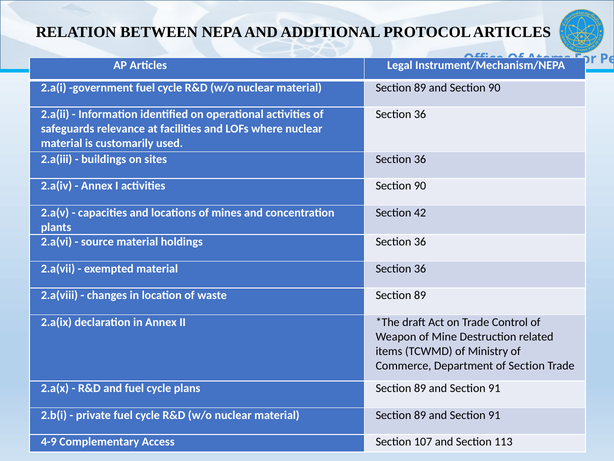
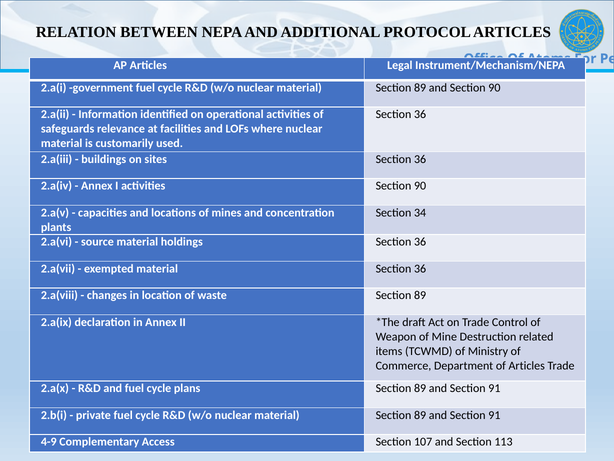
42: 42 -> 34 (420, 212)
of Section: Section -> Articles (527, 365)
